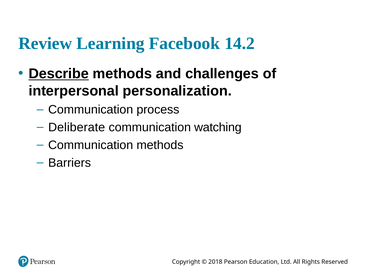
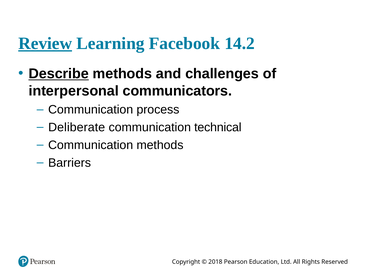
Review underline: none -> present (45, 43)
personalization: personalization -> communicators (177, 91)
watching: watching -> technical (218, 128)
